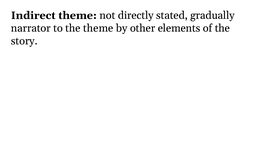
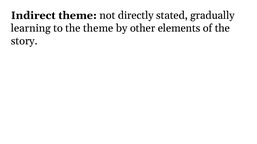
narrator: narrator -> learning (31, 28)
